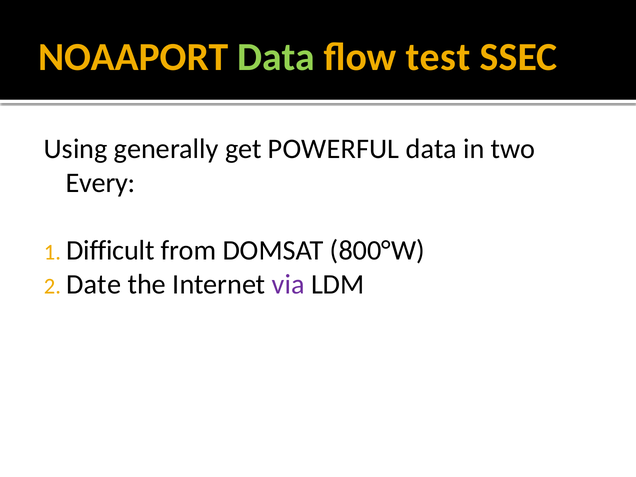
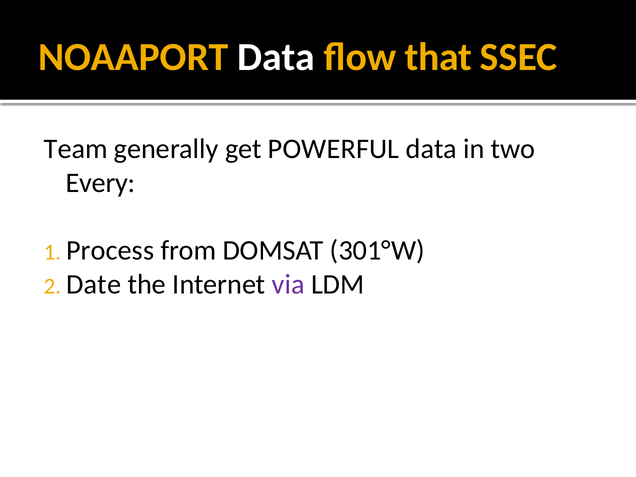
Data colour: light green -> white (276, 57)
test: test -> that (438, 57)
Using: Using -> Team (76, 149)
Difficult: Difficult -> Process (110, 251)
800°W: 800°W -> 301°W (377, 251)
